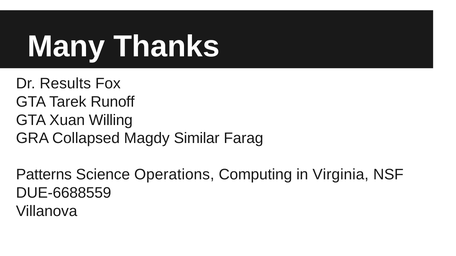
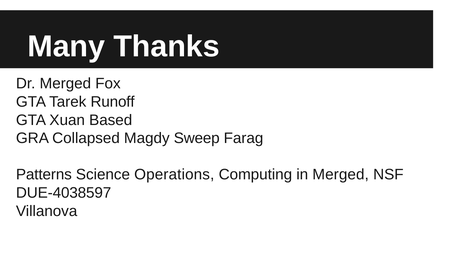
Dr Results: Results -> Merged (65, 84)
Willing: Willing -> Based (111, 120)
Similar: Similar -> Sweep (197, 138)
in Virginia: Virginia -> Merged (341, 175)
DUE-6688559: DUE-6688559 -> DUE-4038597 (64, 193)
